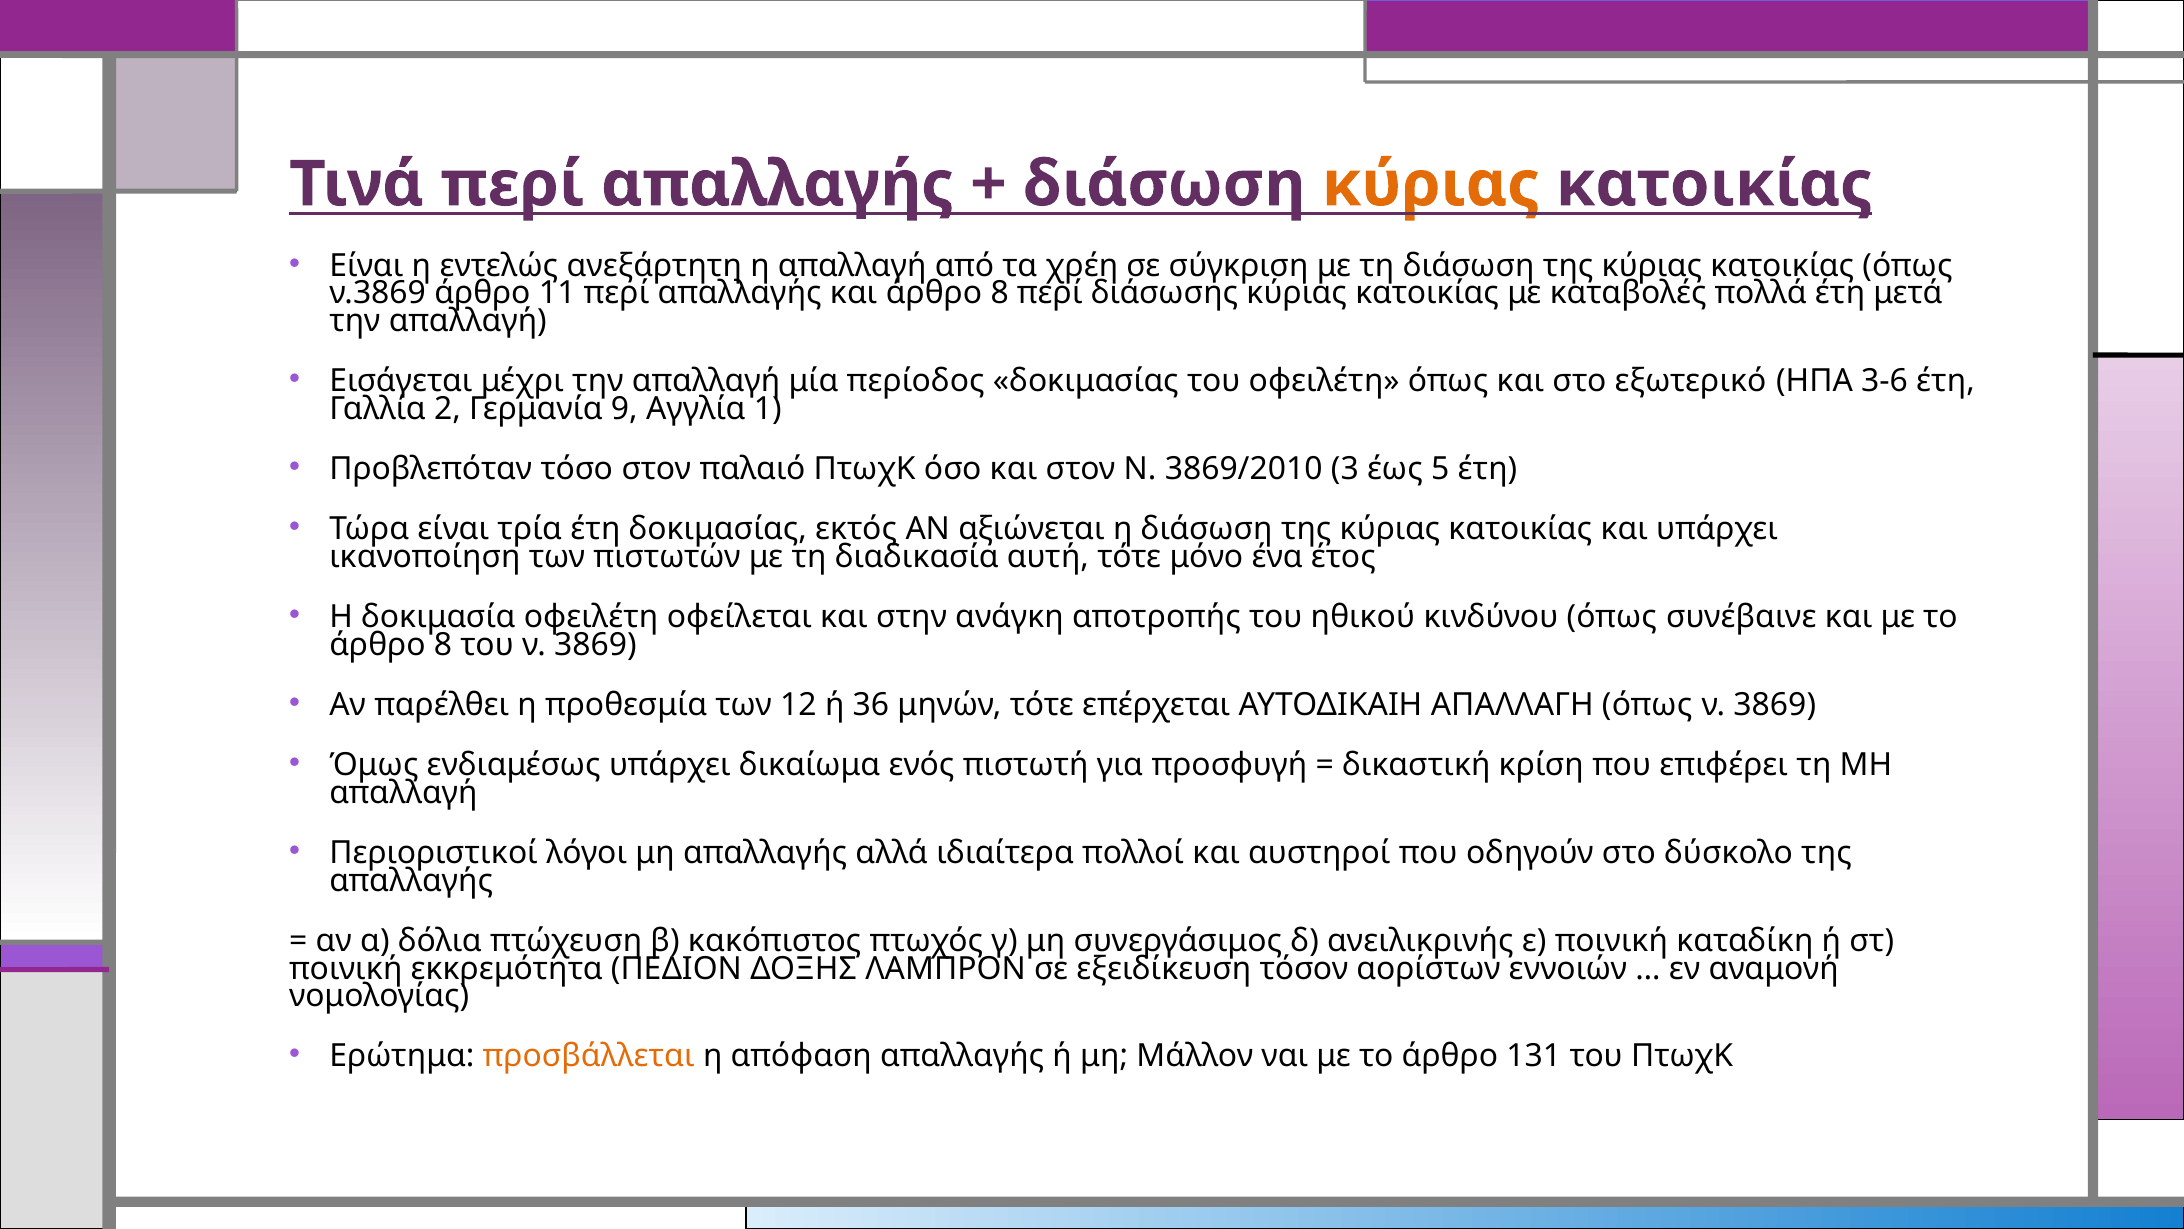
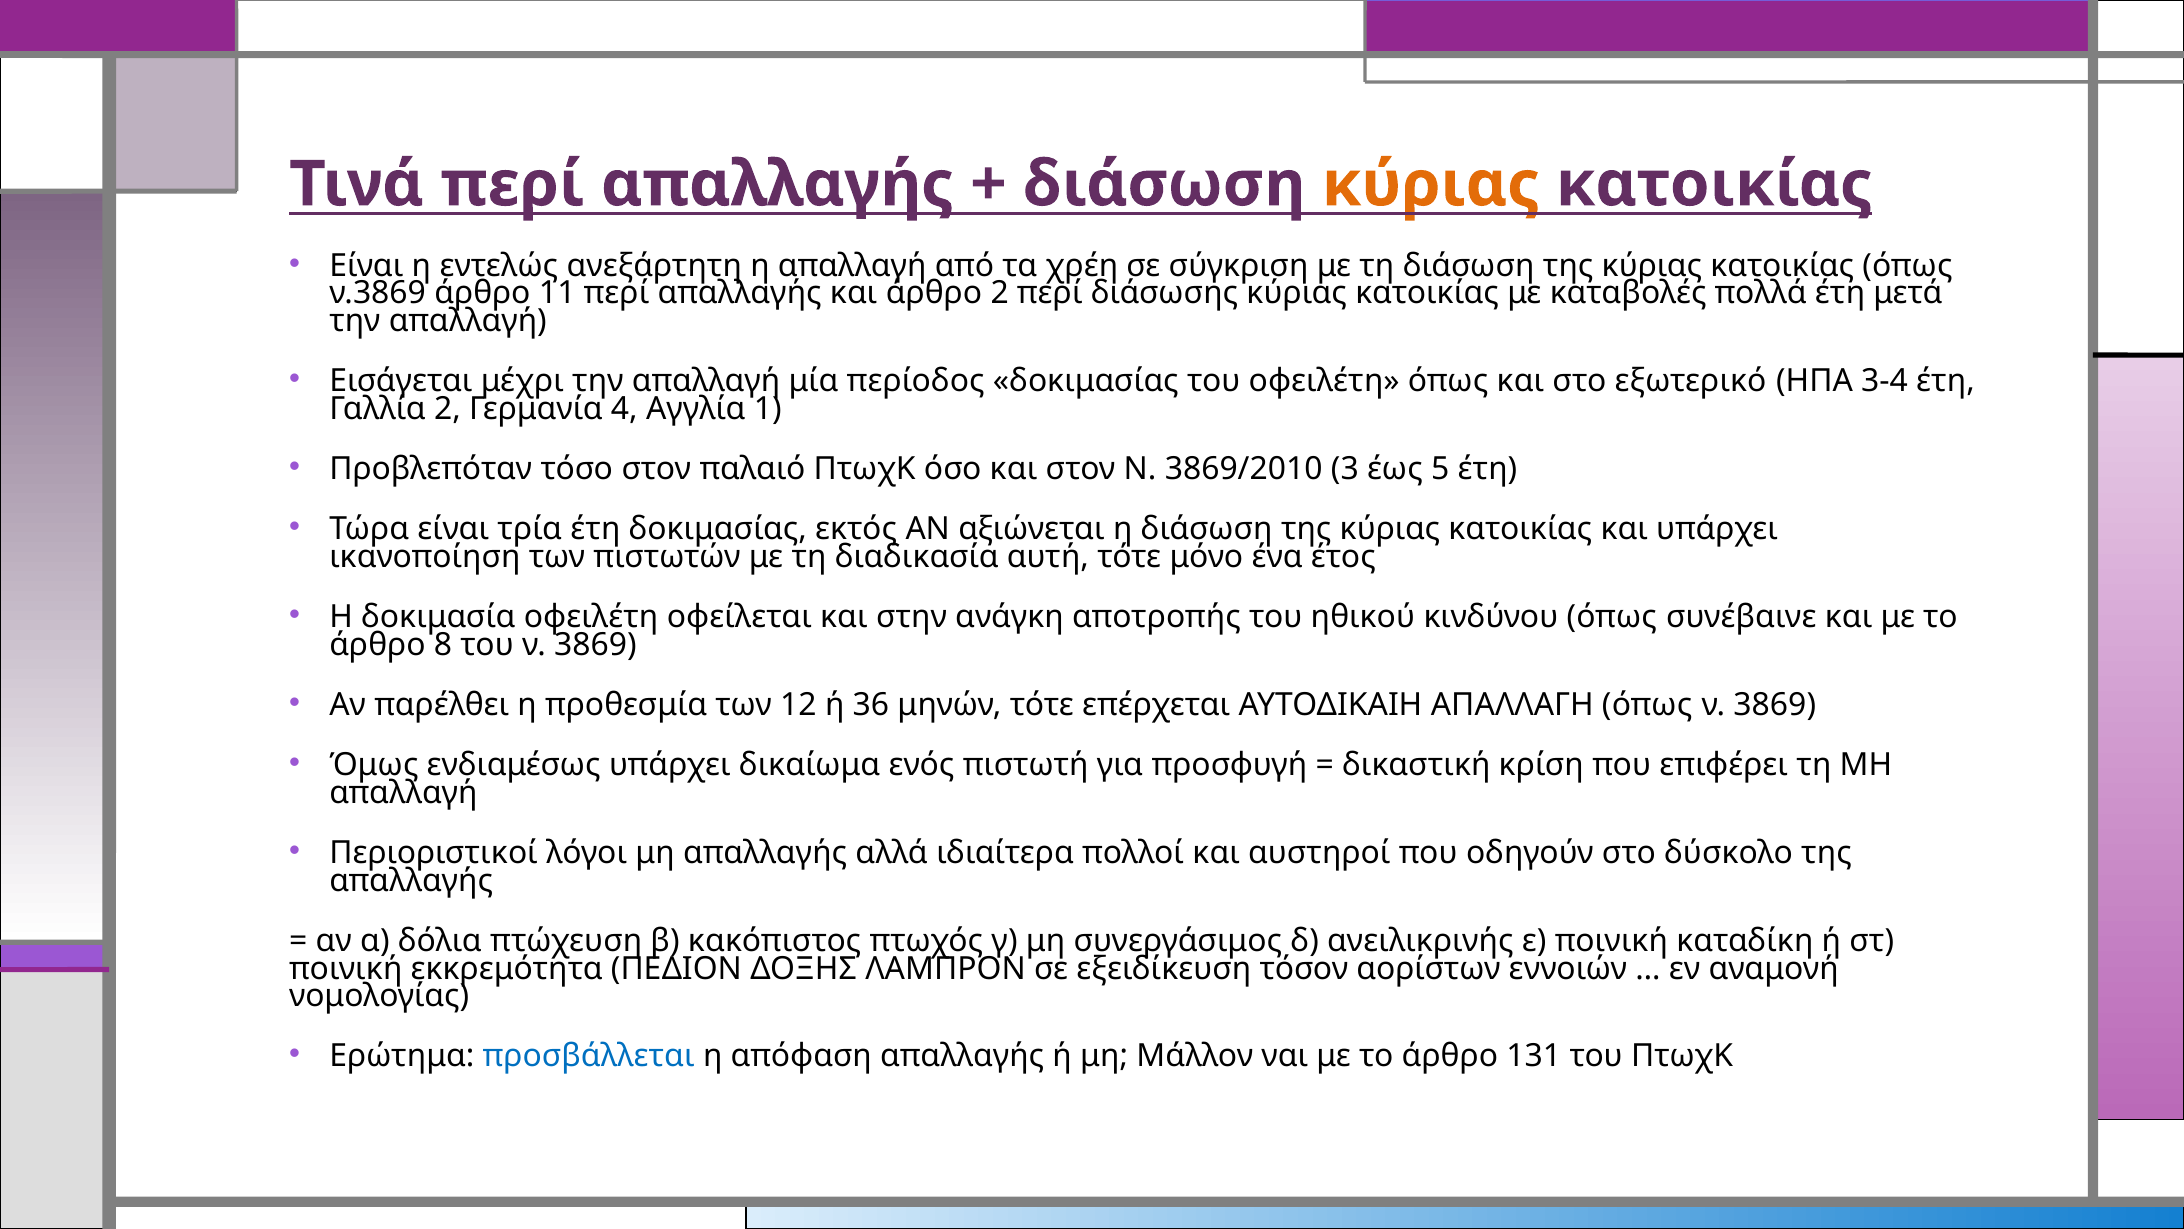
και άρθρο 8: 8 -> 2 (1000, 293)
3-6: 3-6 -> 3-4 (1885, 381)
9: 9 -> 4 (624, 408)
προσβάλλεται colour: orange -> blue (589, 1056)
